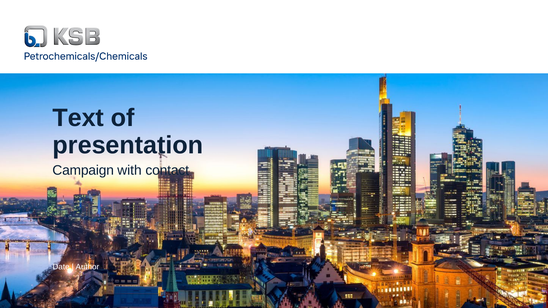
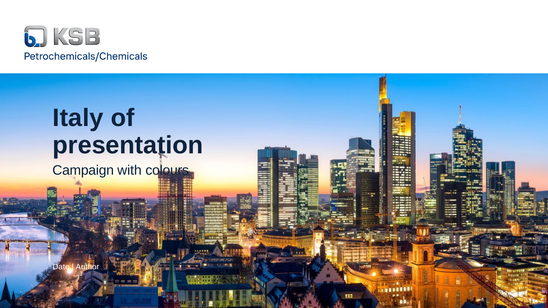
Text: Text -> Italy (78, 118)
contact: contact -> colours (167, 170)
